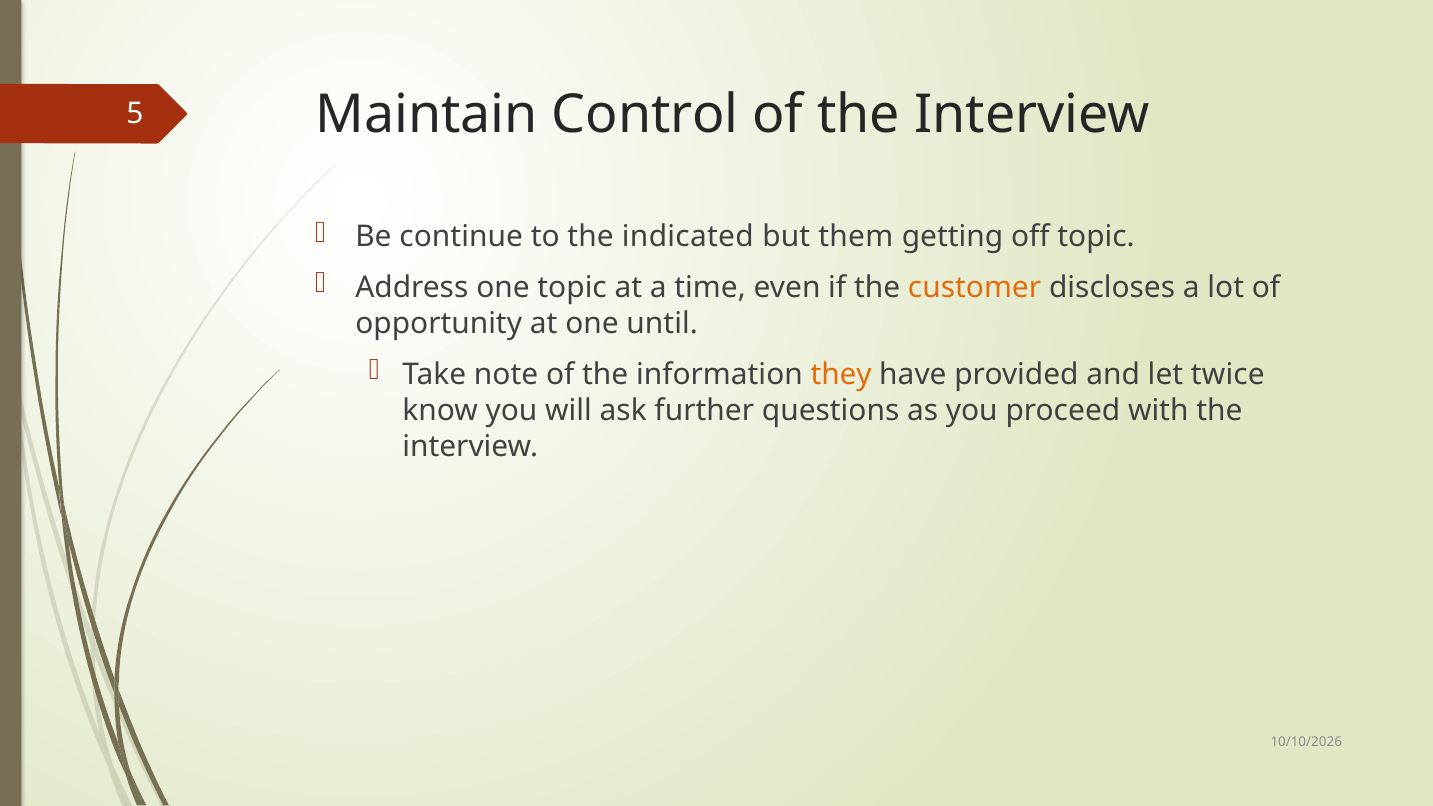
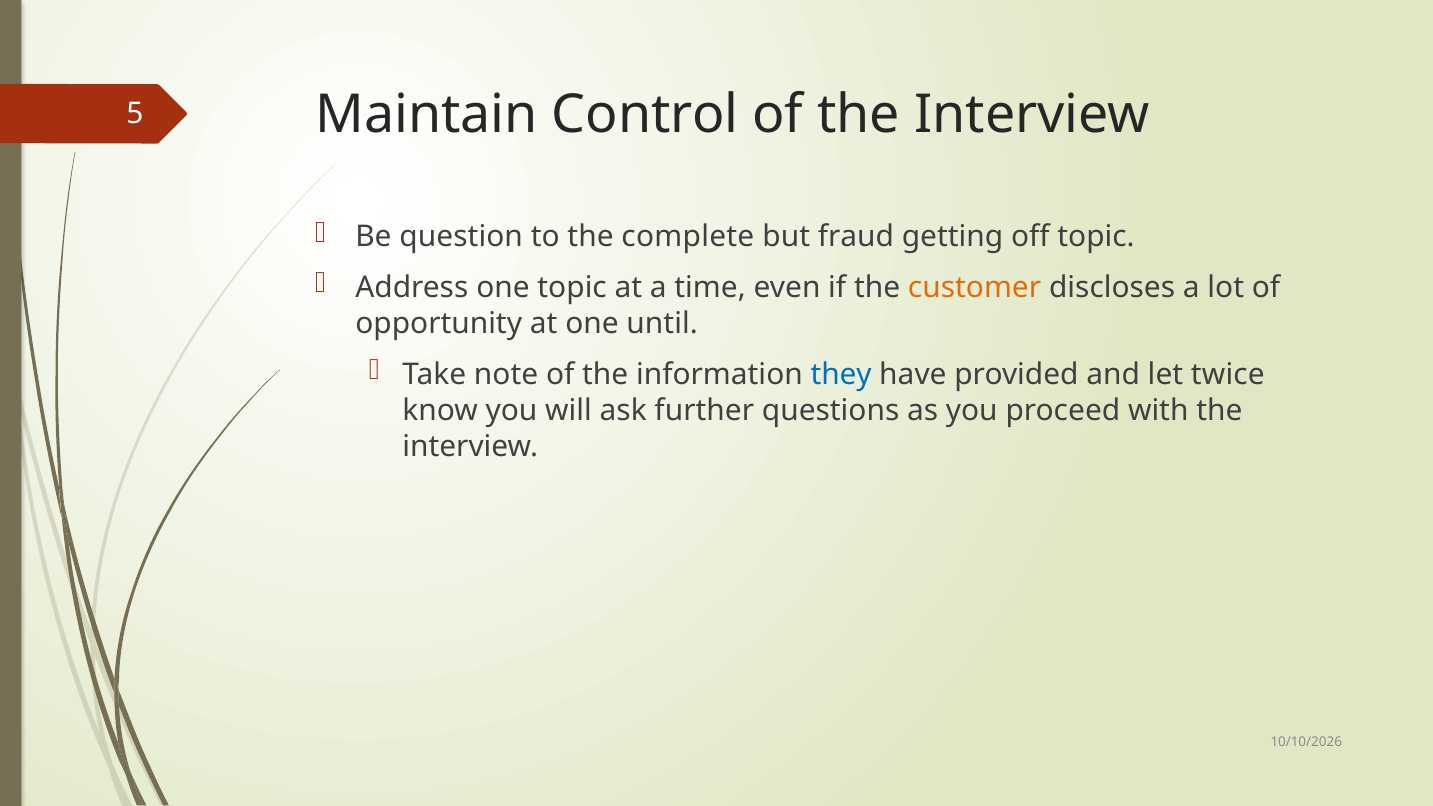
continue: continue -> question (461, 237)
indicated: indicated -> complete (688, 237)
them: them -> fraud (856, 237)
they colour: orange -> blue (841, 375)
